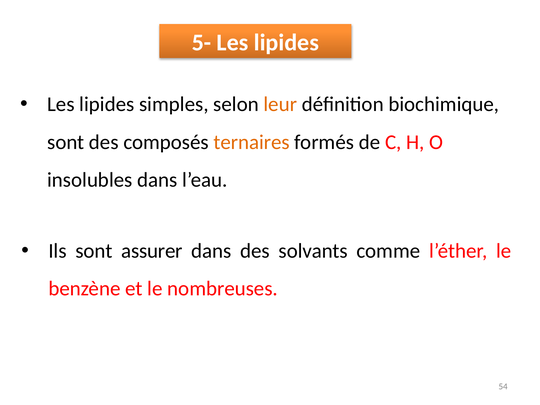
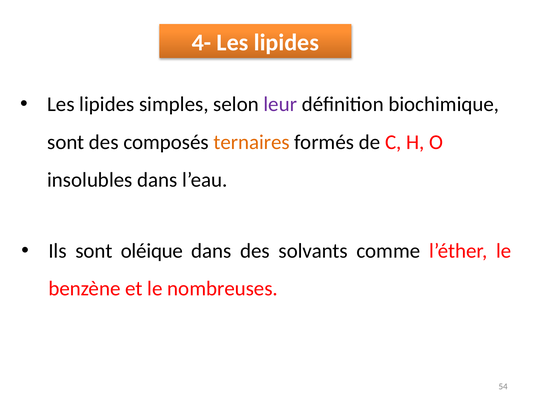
5-: 5- -> 4- (201, 43)
leur colour: orange -> purple (280, 104)
assurer: assurer -> oléique (152, 251)
